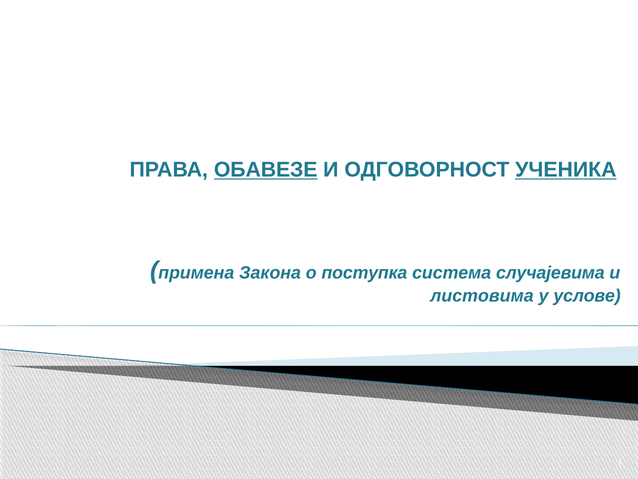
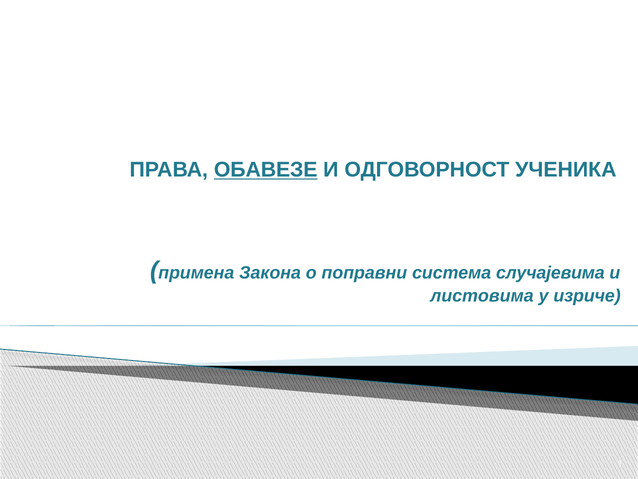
УЧЕНИКА underline: present -> none (566, 170)
поступка: поступка -> поправни (364, 273)
услове: услове -> изриче (587, 295)
